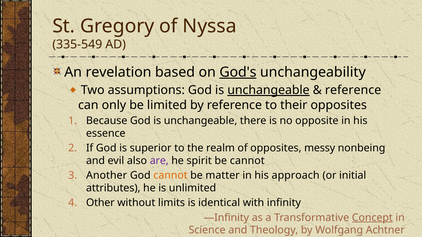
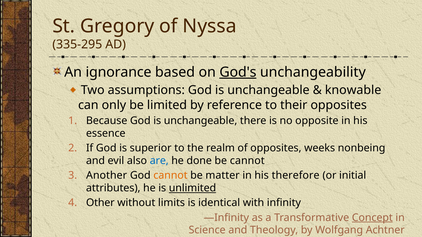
335-549: 335-549 -> 335-295 (77, 45)
revelation: revelation -> ignorance (119, 72)
unchangeable underline: present -> none (268, 90)
reference: reference -> knowable (353, 90)
messy: messy -> weeks (320, 148)
are colour: purple -> blue (159, 161)
spirit: spirit -> done (199, 161)
approach: approach -> therefore (296, 176)
unlimited underline: none -> present (193, 188)
